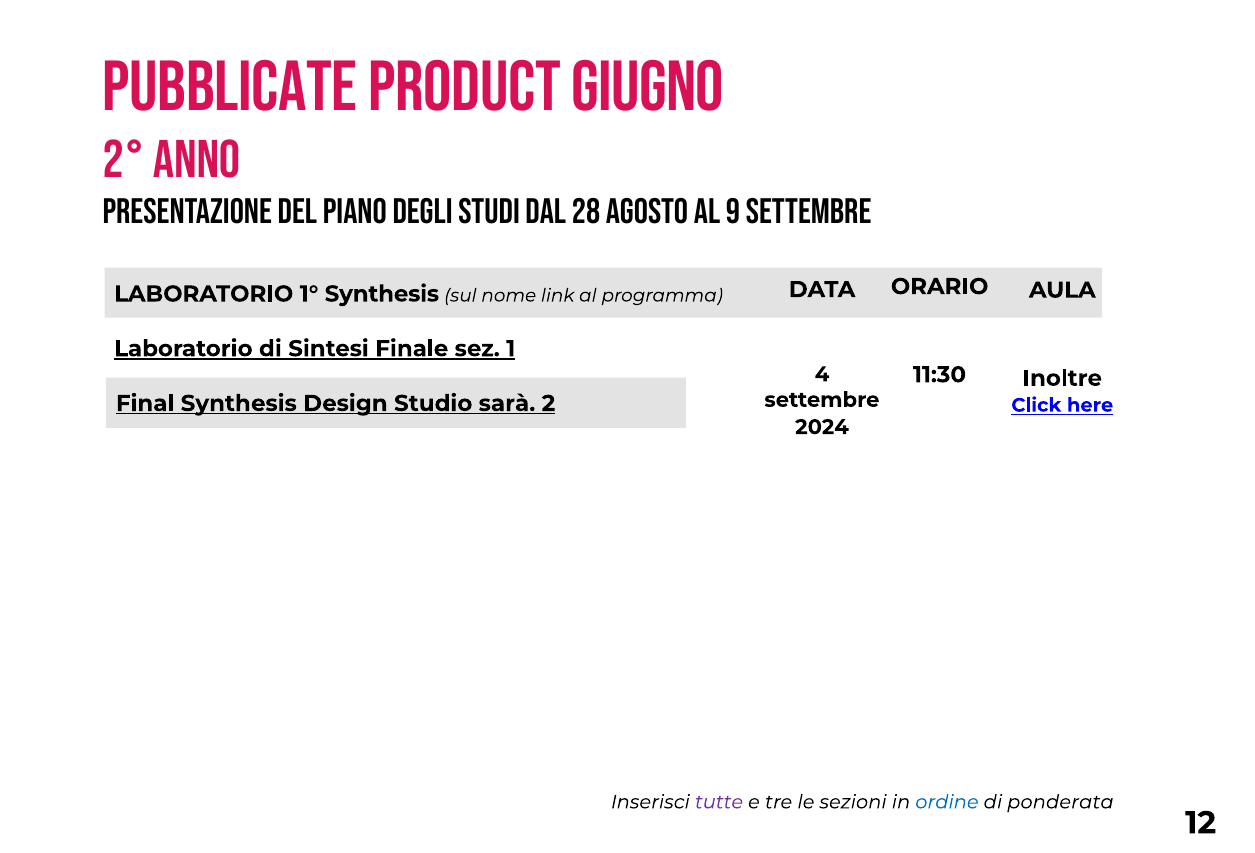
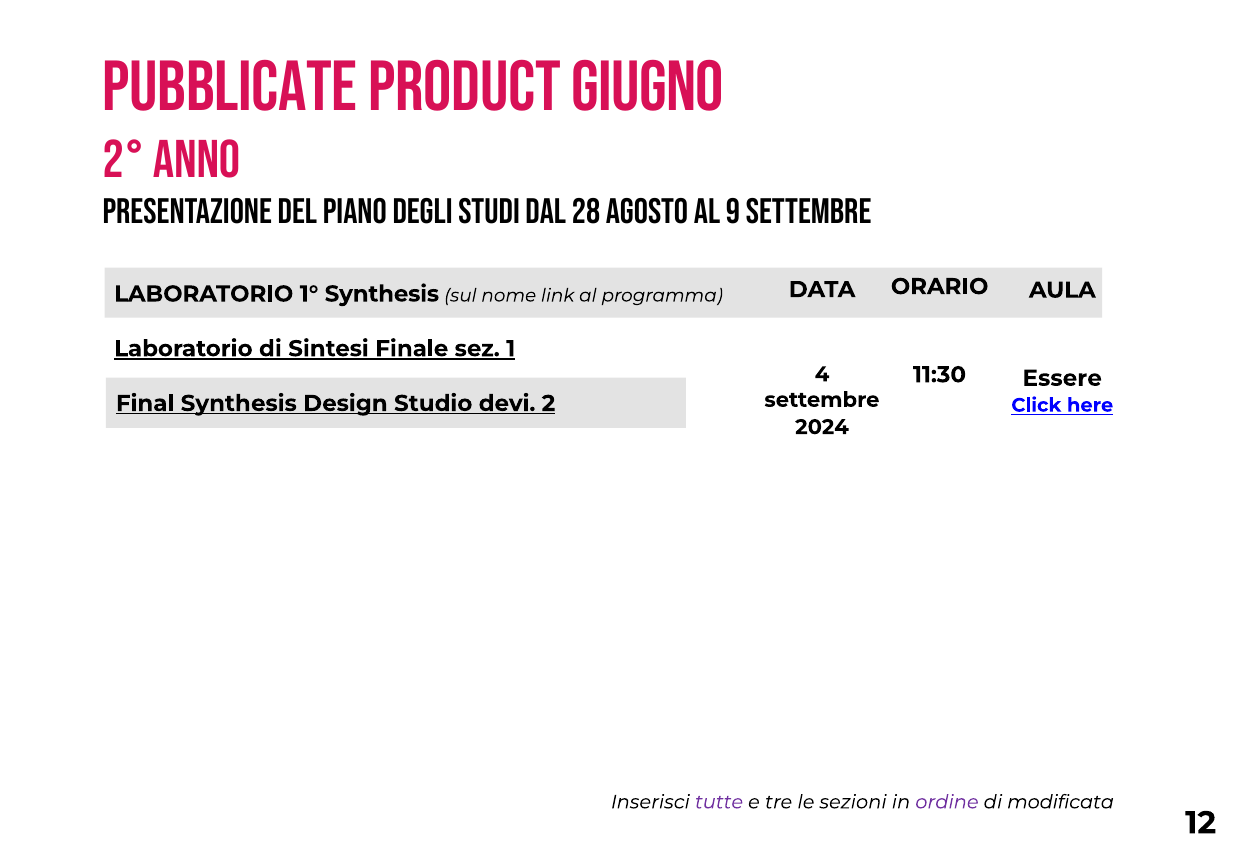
Inoltre: Inoltre -> Essere (1062, 378)
sarà: sarà -> devi (507, 403)
ordine colour: blue -> purple (947, 802)
ponderata: ponderata -> modificata (1061, 802)
